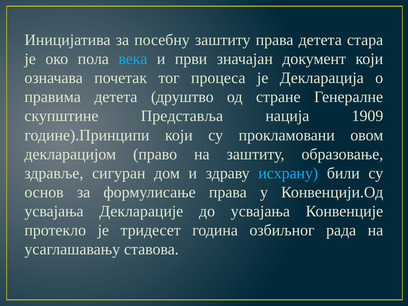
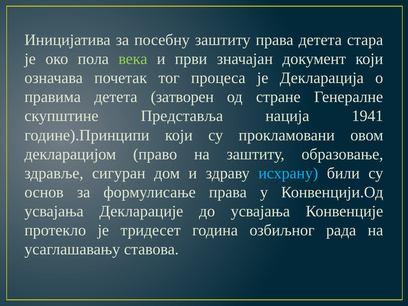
века colour: light blue -> light green (133, 59)
друштво: друштво -> затворен (182, 97)
1909: 1909 -> 1941 (368, 116)
